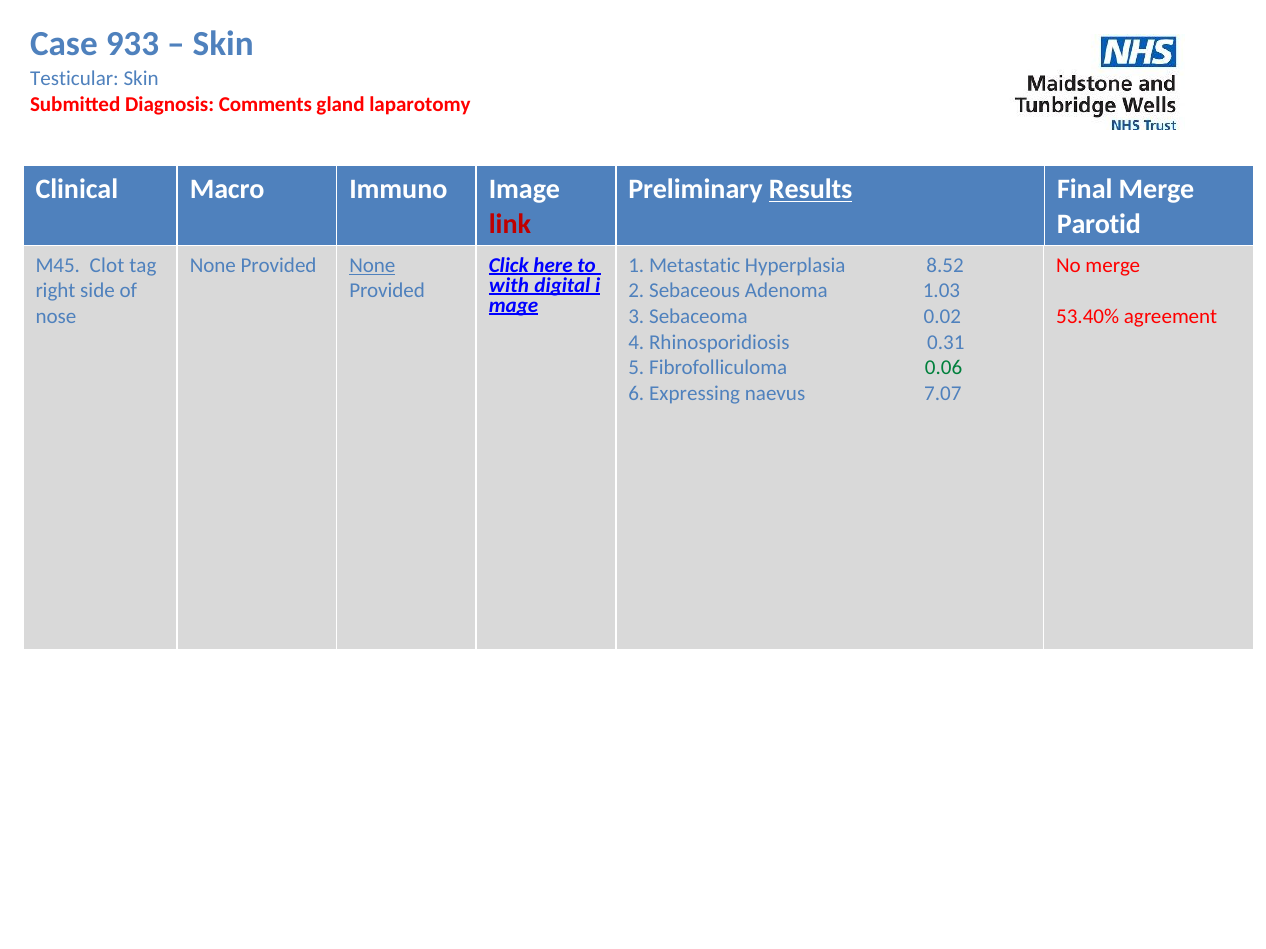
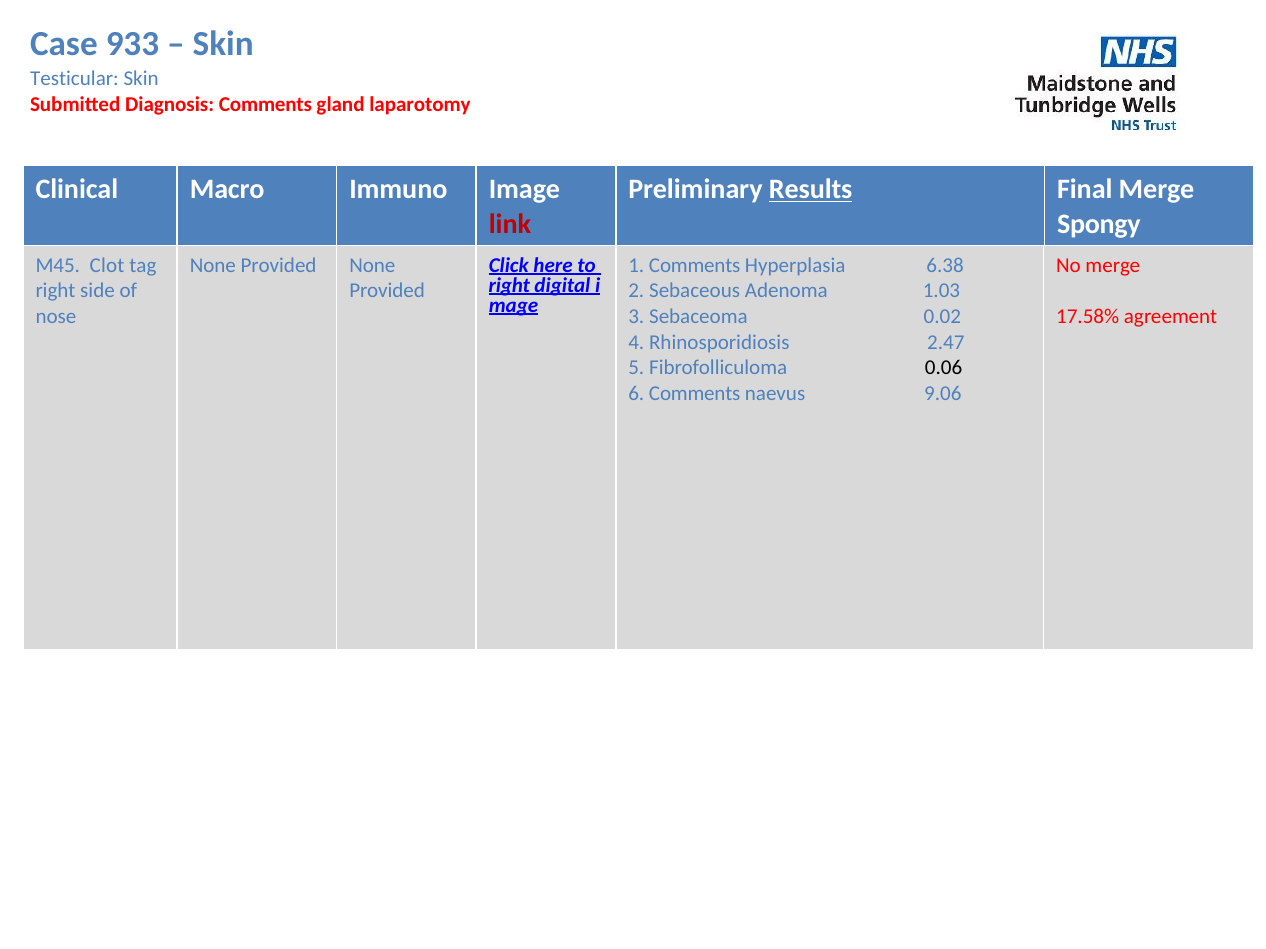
Parotid: Parotid -> Spongy (1099, 224)
None underline: present -> none (372, 265)
1 Metastatic: Metastatic -> Comments (695, 265)
8.52: 8.52 -> 6.38 (945, 265)
with: with -> right (509, 285)
53.40%: 53.40% -> 17.58% (1088, 317)
0.31: 0.31 -> 2.47 (946, 342)
0.06 colour: green -> black (944, 368)
6 Expressing: Expressing -> Comments (695, 394)
7.07: 7.07 -> 9.06 (943, 394)
